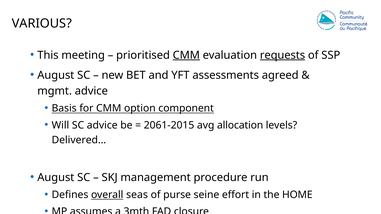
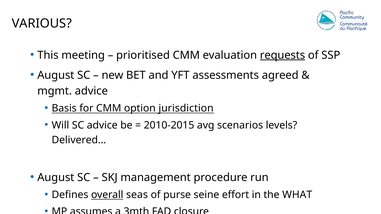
CMM underline: present -> none (186, 55)
component: component -> jurisdiction (186, 108)
2061-2015: 2061-2015 -> 2010-2015 (169, 125)
allocation: allocation -> scenarios (240, 125)
HOME: HOME -> WHAT (297, 195)
